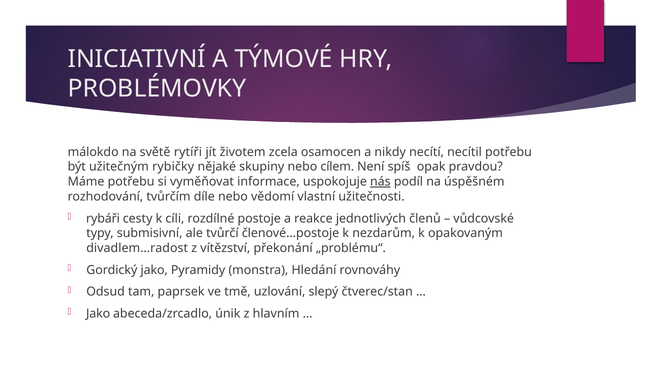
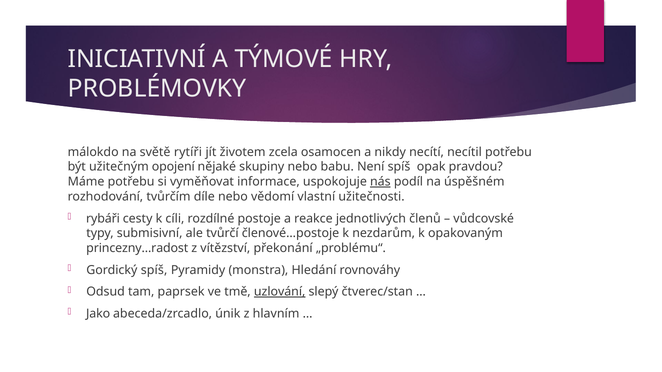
rybičky: rybičky -> opojení (173, 167)
cílem: cílem -> babu (337, 167)
divadlem…radost: divadlem…radost -> princezny…radost (137, 248)
Gordický jako: jako -> spíš (154, 270)
uzlování underline: none -> present (280, 292)
